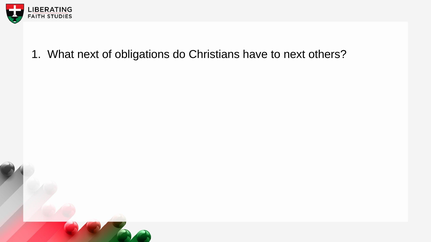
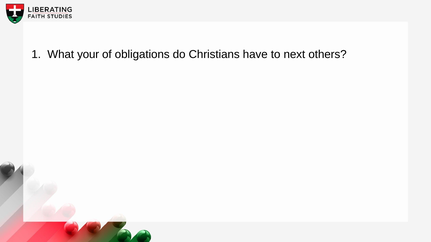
What next: next -> your (88, 54)
